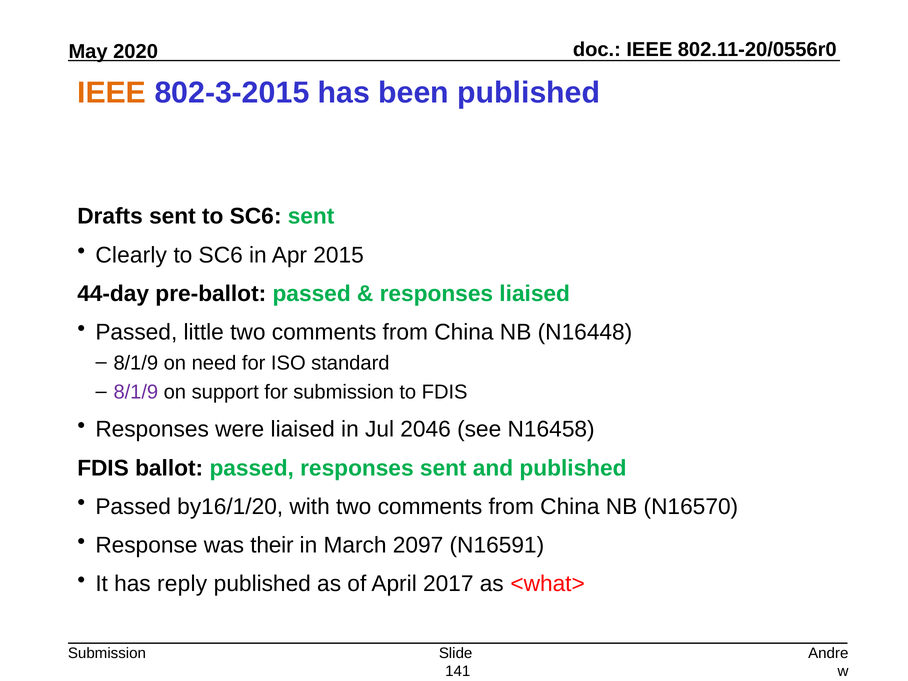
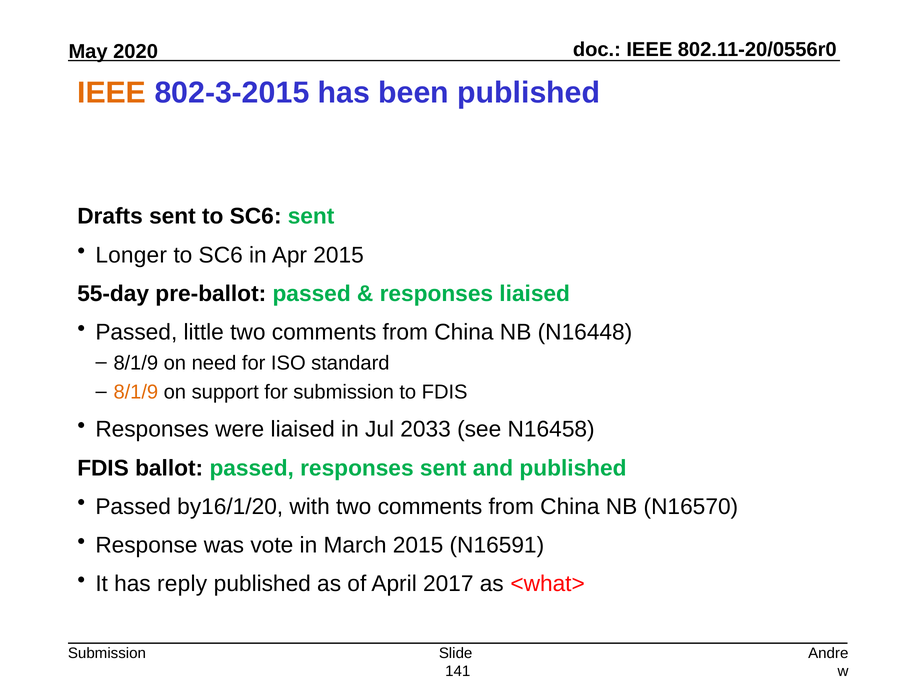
Clearly: Clearly -> Longer (131, 255)
44-day: 44-day -> 55-day (113, 294)
8/1/9 colour: purple -> orange (136, 392)
2046: 2046 -> 2033 (426, 429)
their: their -> vote (272, 545)
March 2097: 2097 -> 2015 (418, 545)
